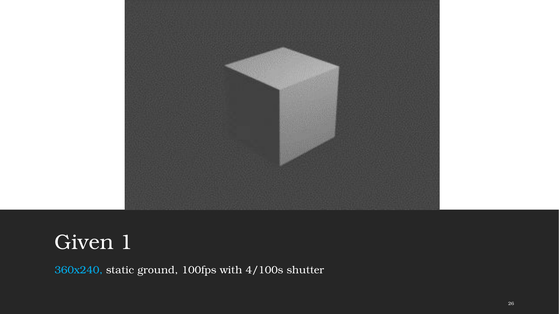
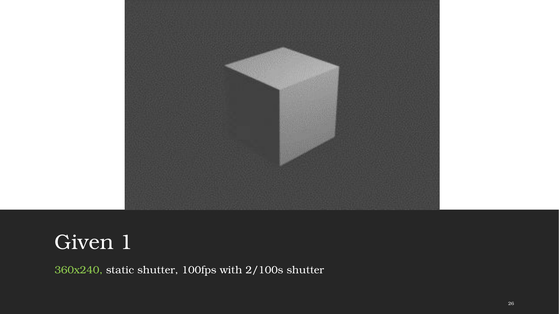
360x240 colour: light blue -> light green (79, 270)
static ground: ground -> shutter (158, 270)
4/100s: 4/100s -> 2/100s (264, 270)
